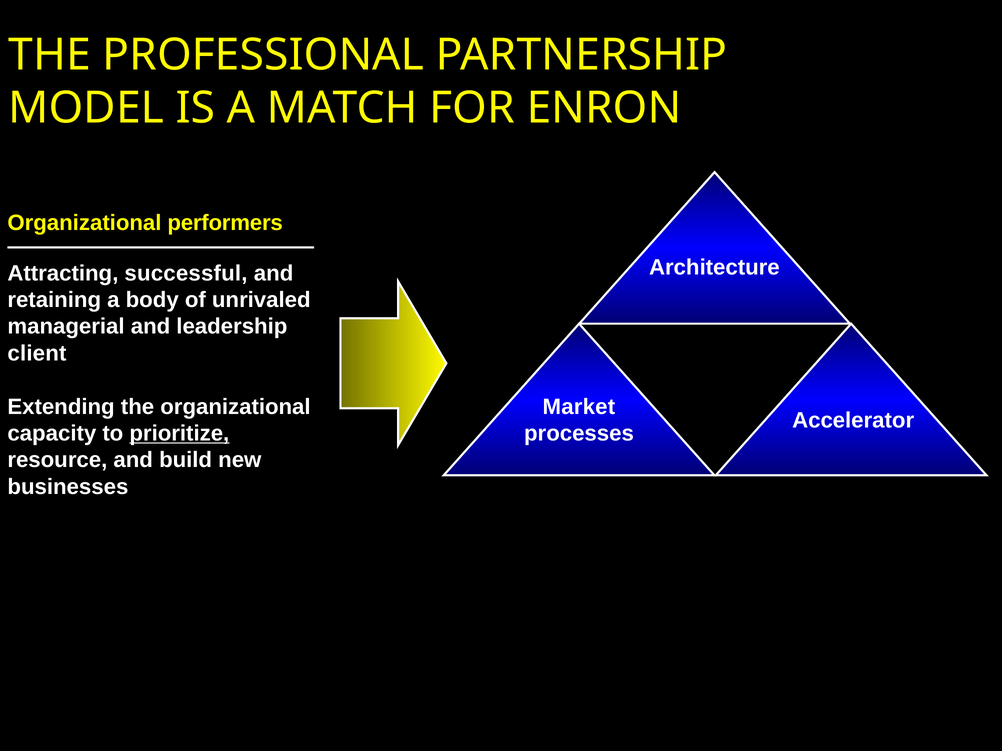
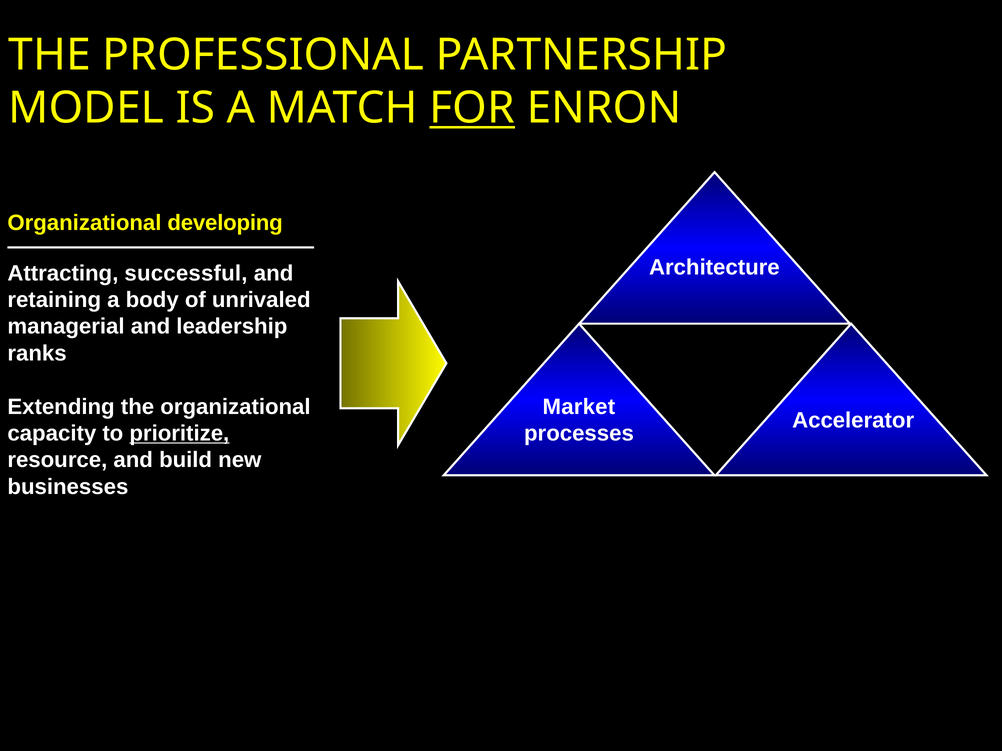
FOR underline: none -> present (472, 108)
performers: performers -> developing (225, 223)
client: client -> ranks (37, 354)
